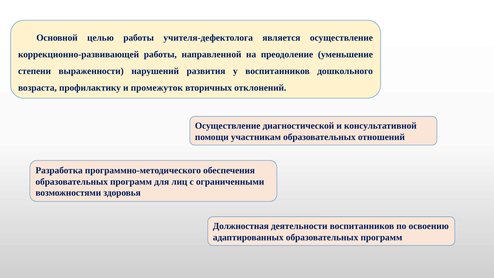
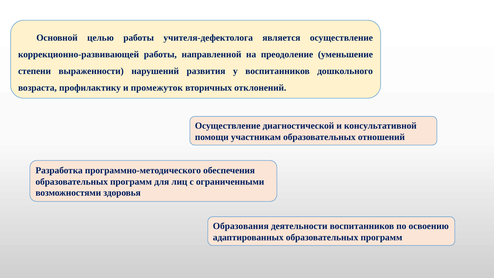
Должностная: Должностная -> Образования (241, 226)
